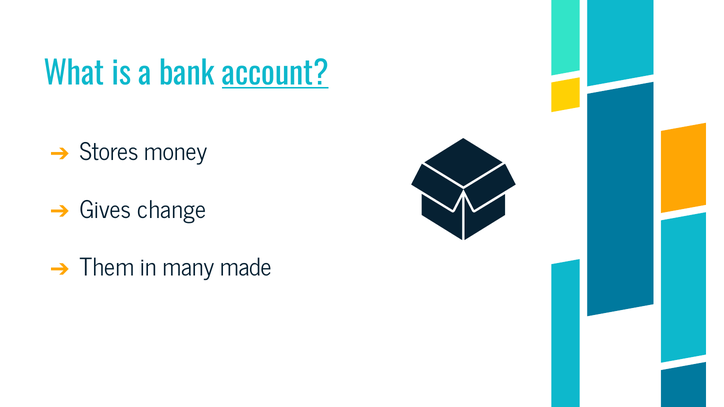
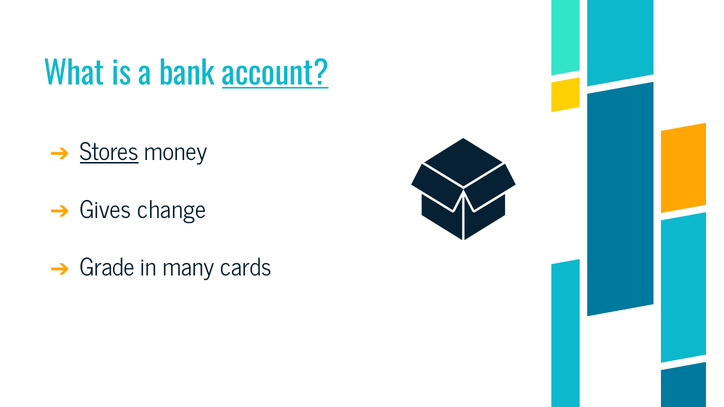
Stores underline: none -> present (109, 152)
Them: Them -> Grade (107, 268)
made: made -> cards (246, 268)
